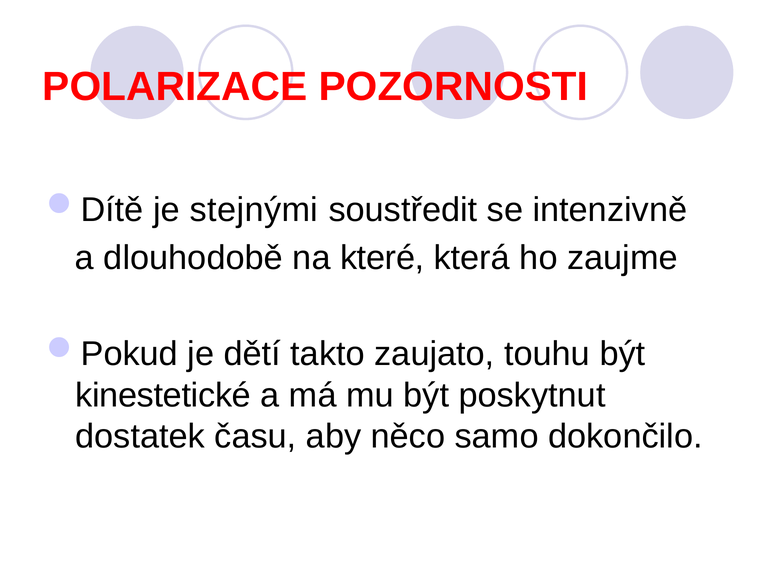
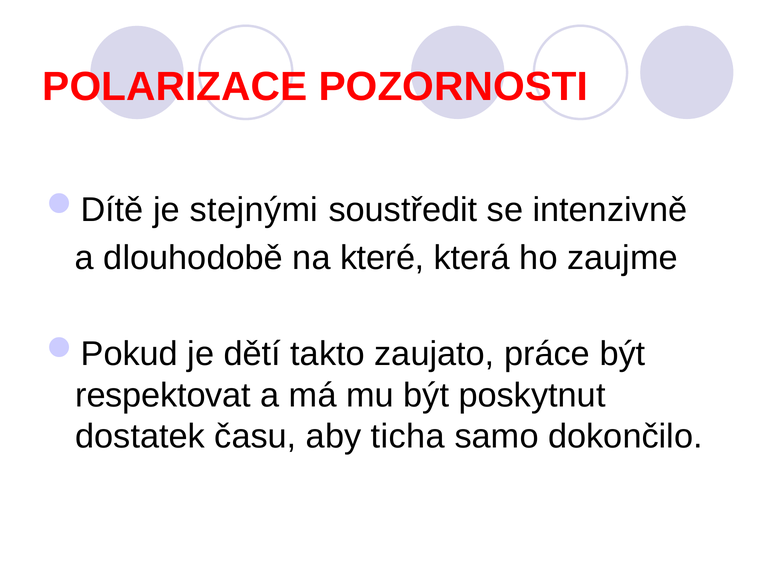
touhu: touhu -> práce (547, 354)
kinestetické: kinestetické -> respektovat (163, 395)
něco: něco -> ticha (408, 437)
